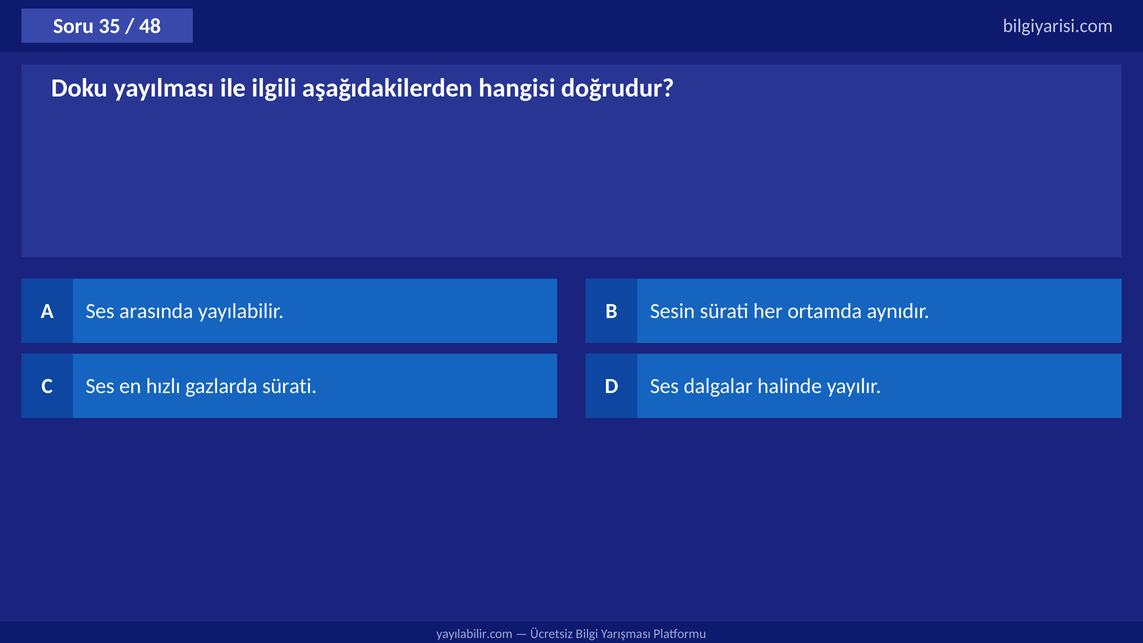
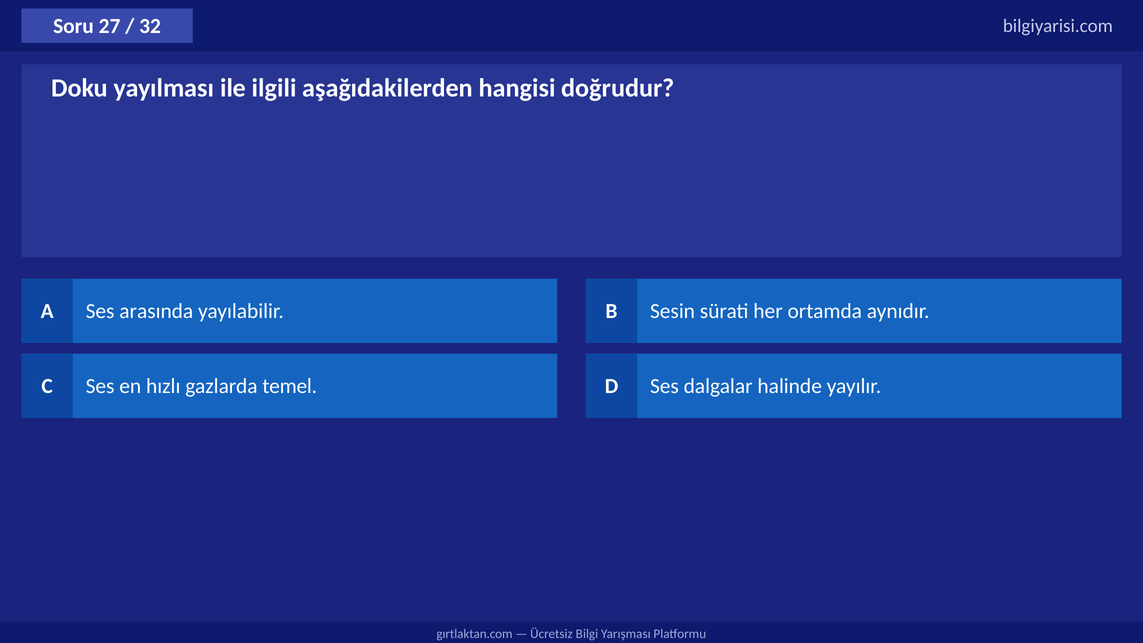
35: 35 -> 27 (110, 26)
48: 48 -> 32 (150, 26)
gazlarda sürati: sürati -> temel (290, 386)
yayılabilir.com: yayılabilir.com -> gırtlaktan.com (474, 634)
